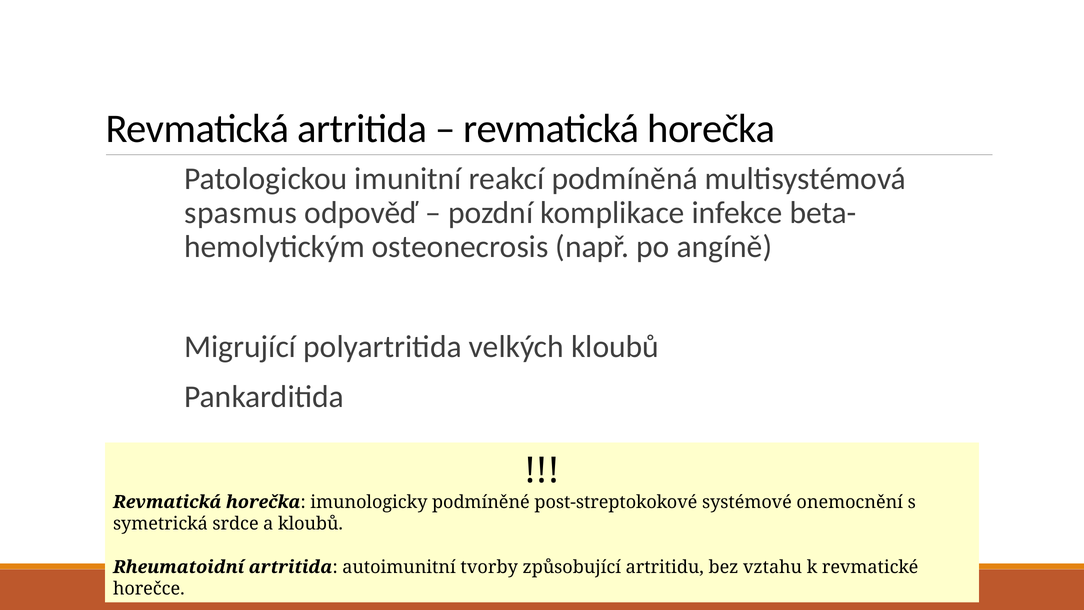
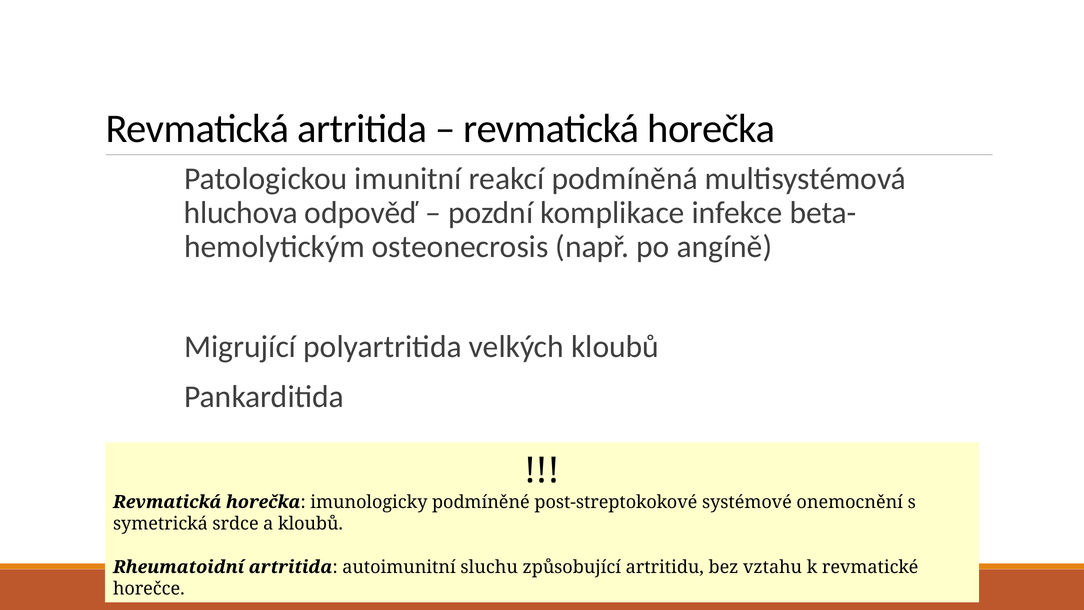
spasmus: spasmus -> hluchova (241, 213)
tvorby: tvorby -> sluchu (489, 567)
